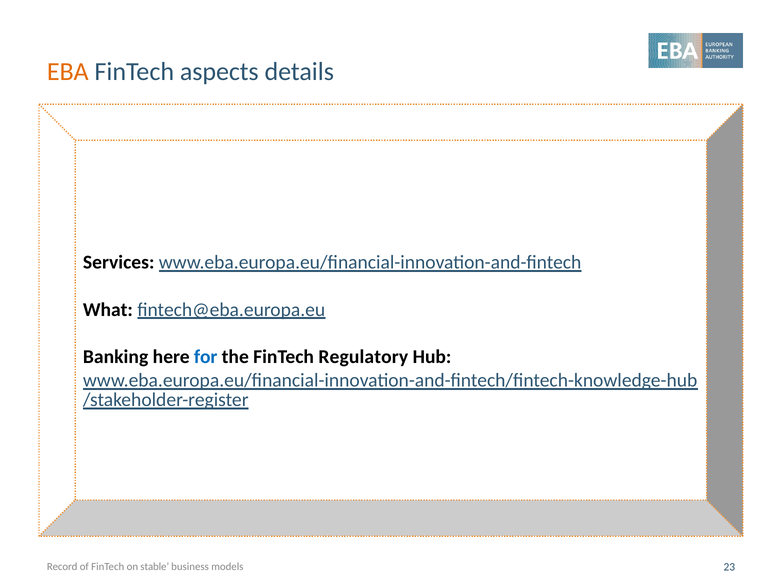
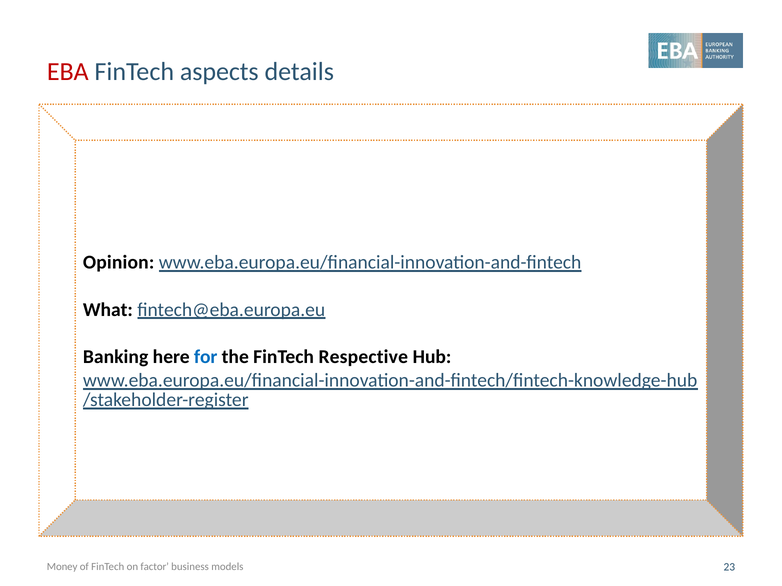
EBA colour: orange -> red (68, 72)
Services: Services -> Opinion (119, 263)
Regulatory: Regulatory -> Respective (363, 357)
Record: Record -> Money (62, 567)
stable: stable -> factor (155, 567)
